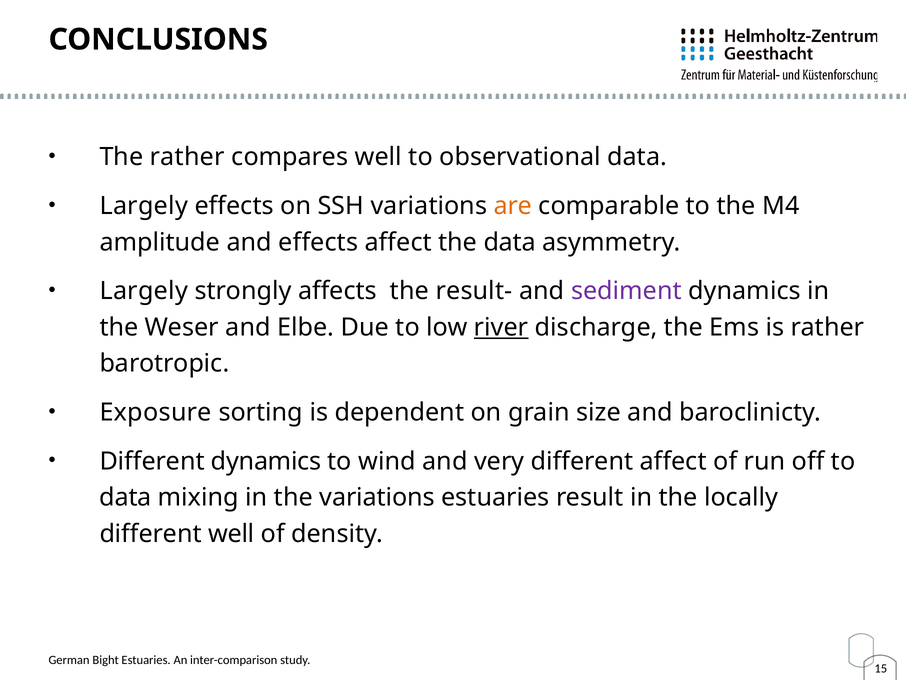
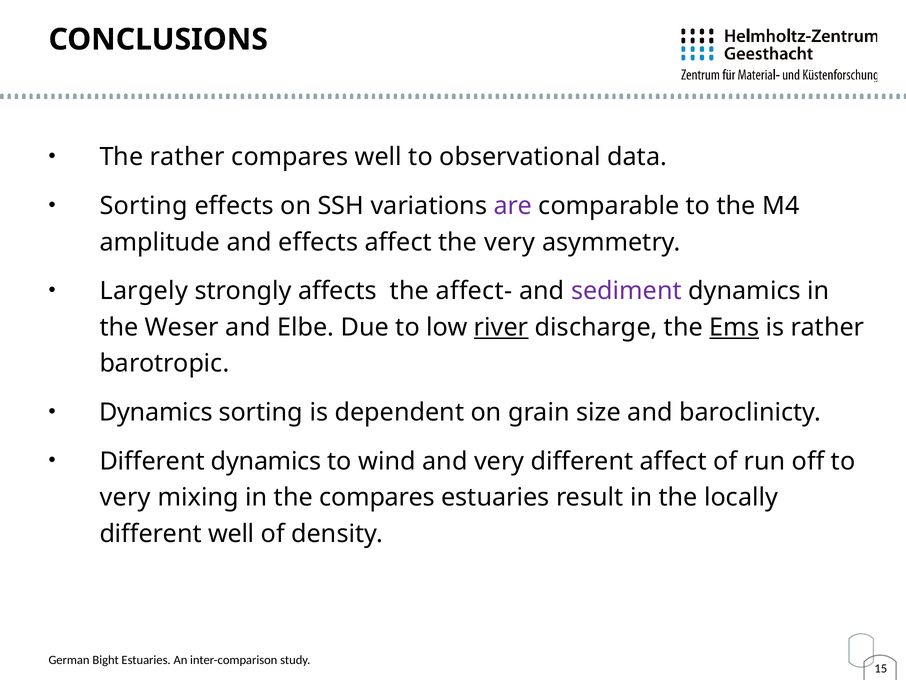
Largely: Largely -> Sorting (144, 206)
are colour: orange -> purple (513, 206)
the data: data -> very (510, 242)
result-: result- -> affect- (474, 291)
Ems underline: none -> present (734, 327)
Exposure: Exposure -> Dynamics (156, 412)
data: data -> very (125, 497)
the variations: variations -> compares (377, 497)
